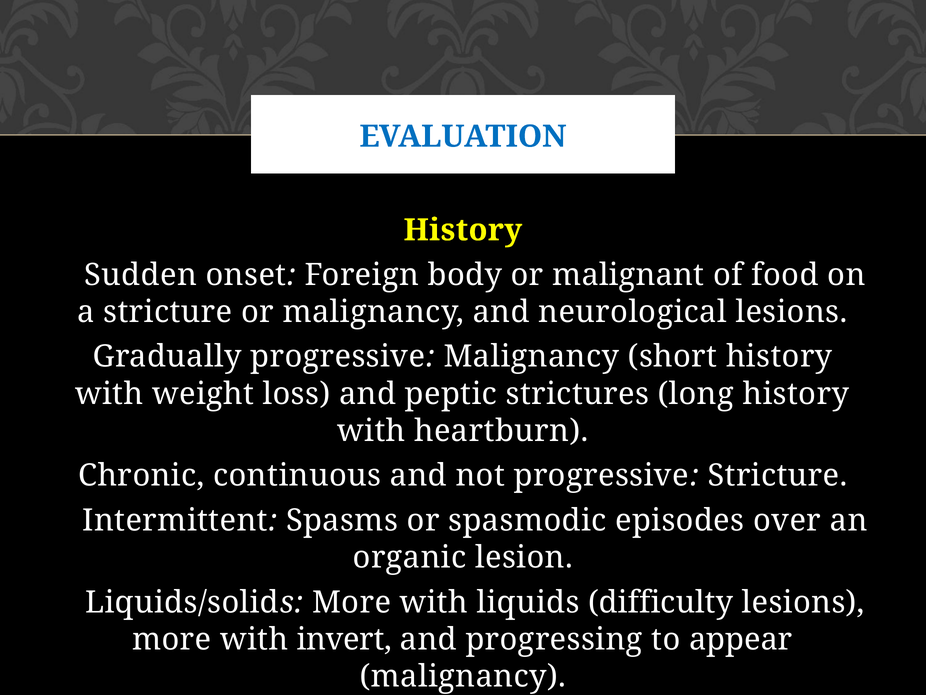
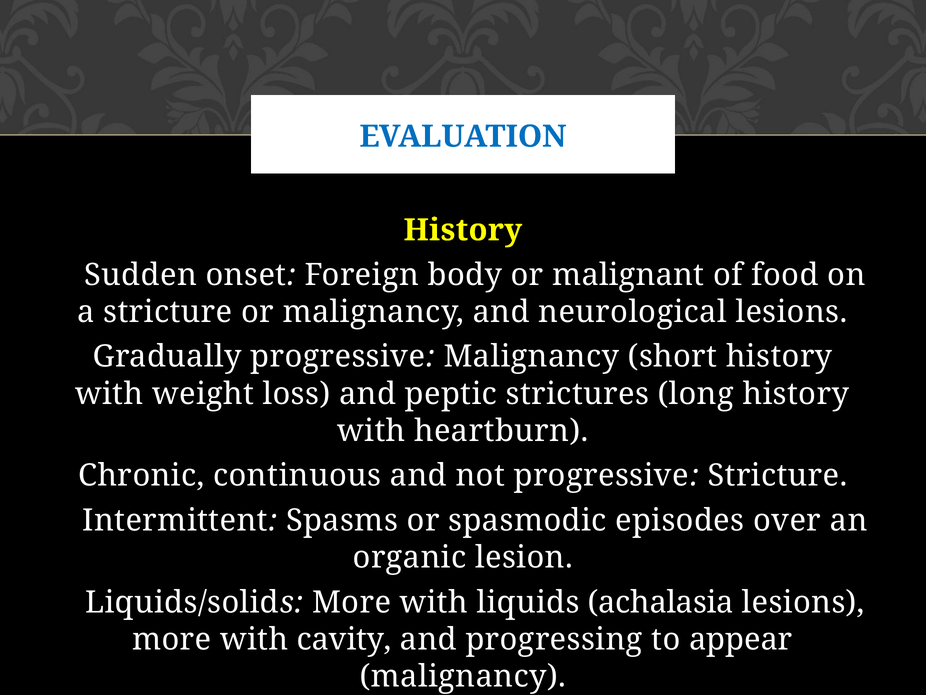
difficulty: difficulty -> achalasia (661, 602)
invert: invert -> cavity (344, 639)
